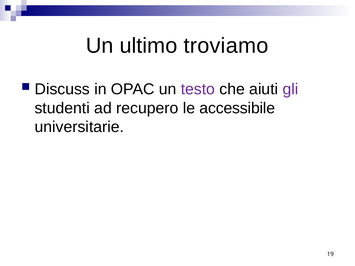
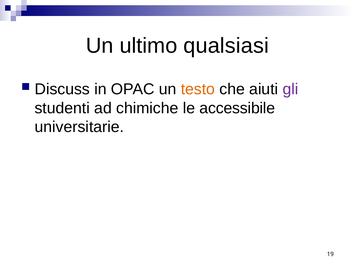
troviamo: troviamo -> qualsiasi (226, 46)
testo colour: purple -> orange (198, 89)
recupero: recupero -> chimiche (147, 108)
